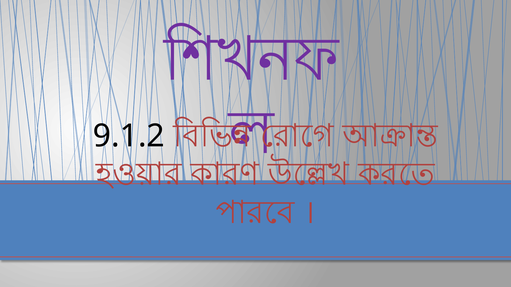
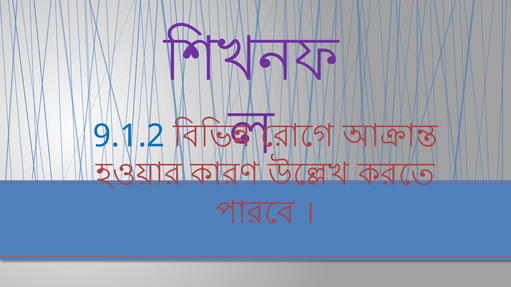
9.1.2 colour: black -> blue (129, 136)
